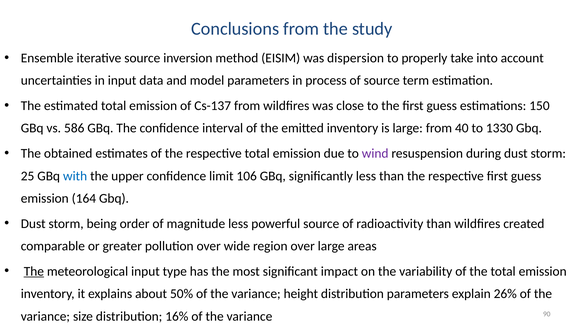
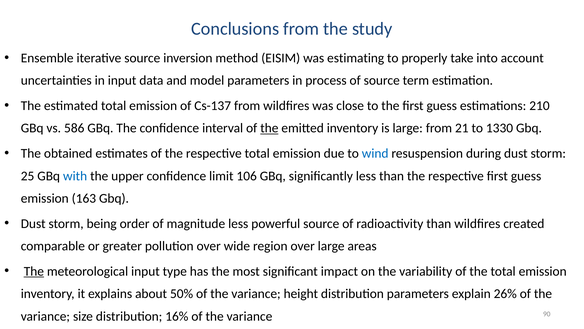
dispersion: dispersion -> estimating (356, 58)
150: 150 -> 210 (539, 106)
the underline: none -> present (269, 128)
40: 40 -> 21 (462, 128)
wind colour: purple -> blue (375, 153)
164: 164 -> 163 (84, 198)
